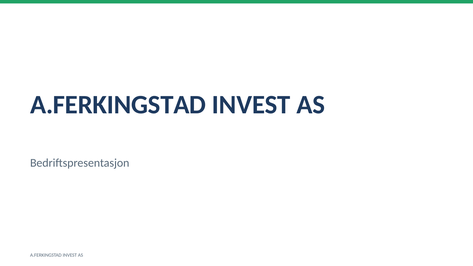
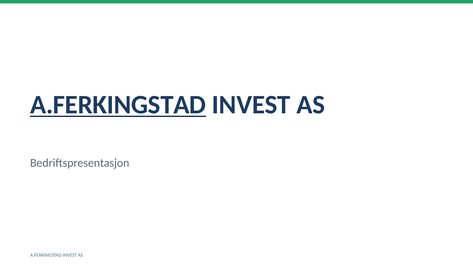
A.FERKINGSTAD underline: none -> present (118, 105)
